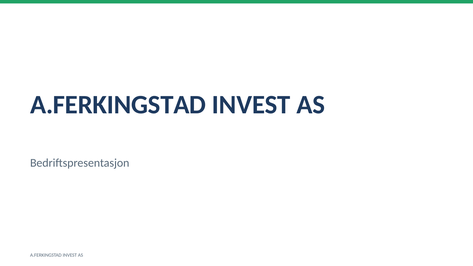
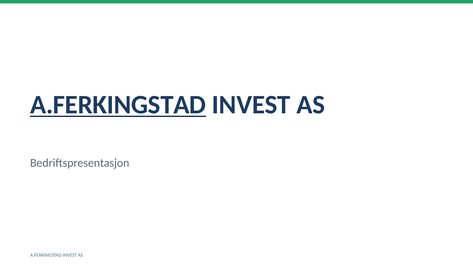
A.FERKINGSTAD underline: none -> present (118, 105)
